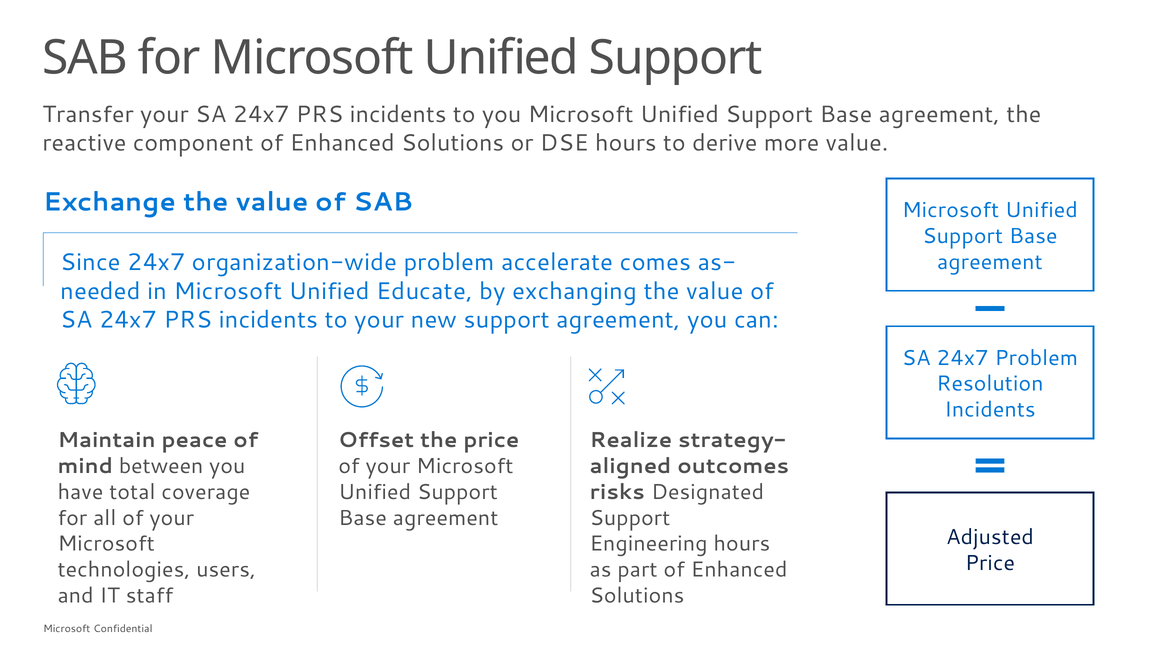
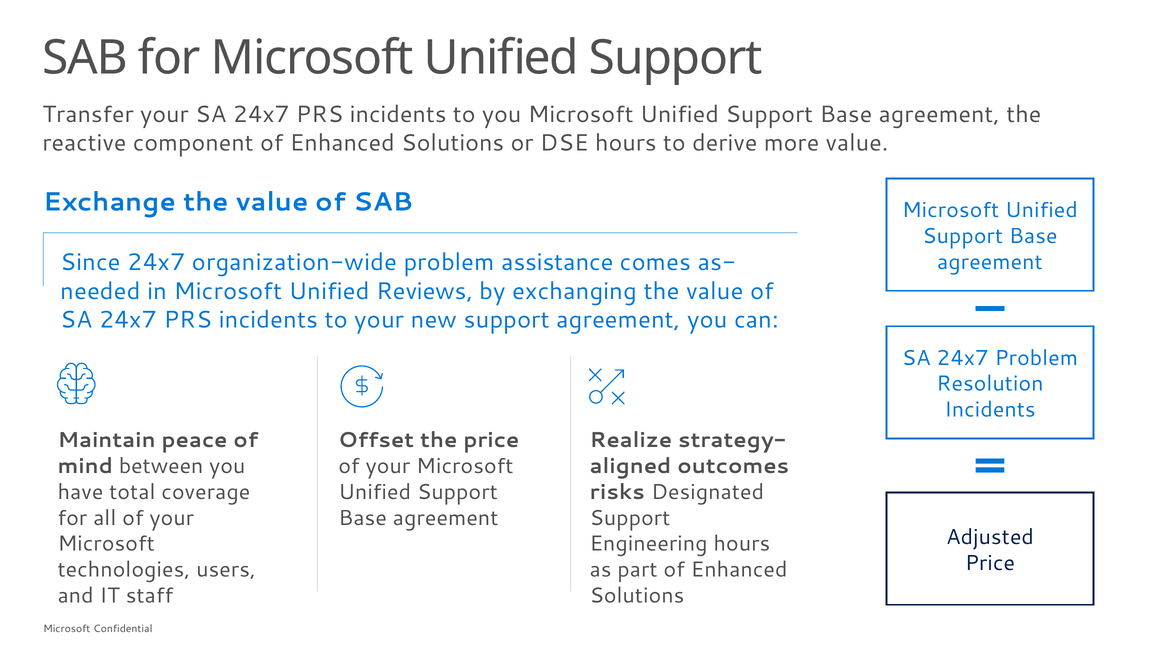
accelerate: accelerate -> assistance (557, 263)
Educate: Educate -> Reviews (425, 291)
